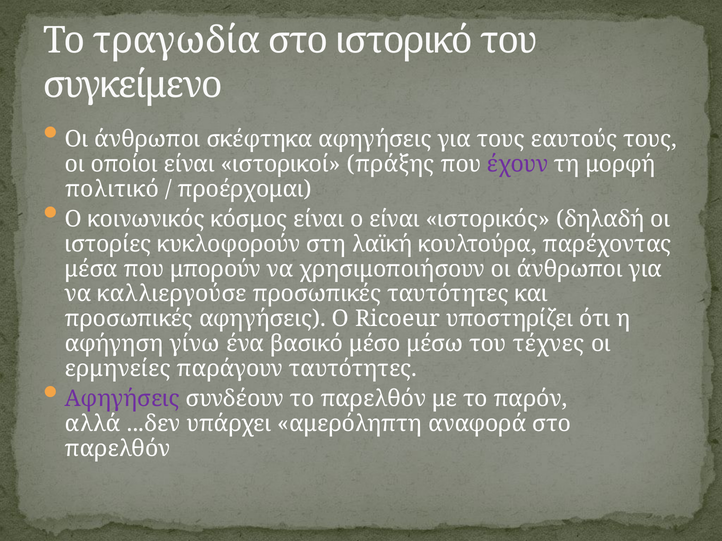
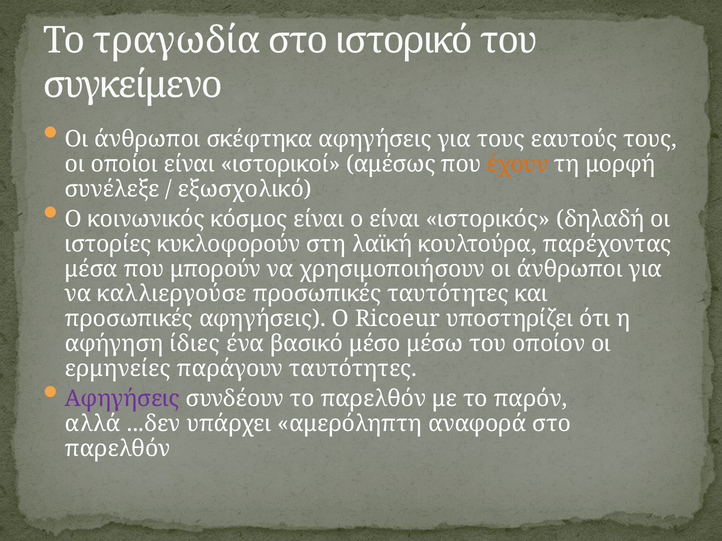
πράξης: πράξης -> αμέσως (391, 164)
έχουν colour: purple -> orange (518, 164)
πολιτικό: πολιτικό -> συνέλεξε (112, 189)
προέρχομαι: προέρχομαι -> εξωσχολικό (245, 189)
γίνω: γίνω -> ίδιες (195, 344)
τέχνες: τέχνες -> οποίον (549, 344)
